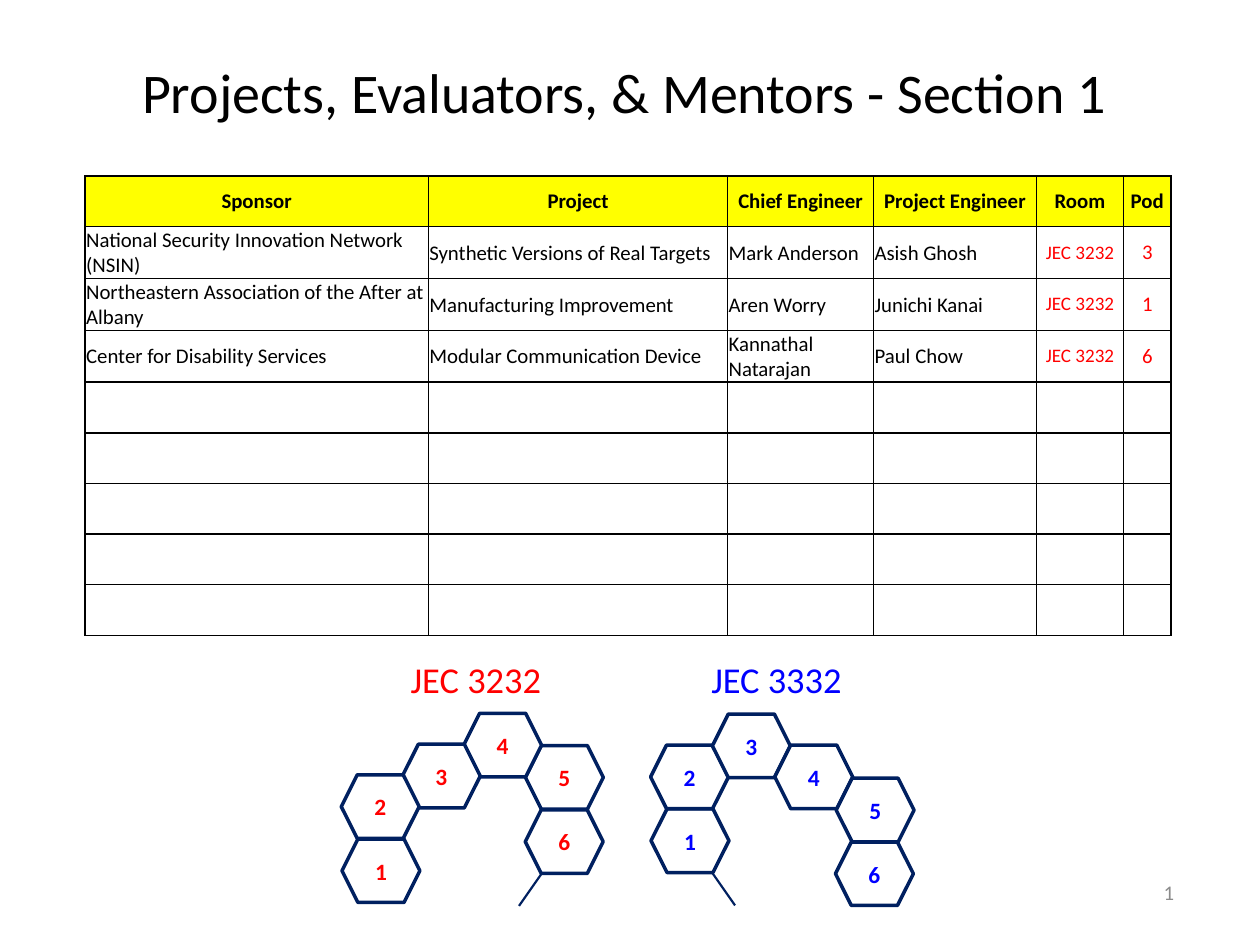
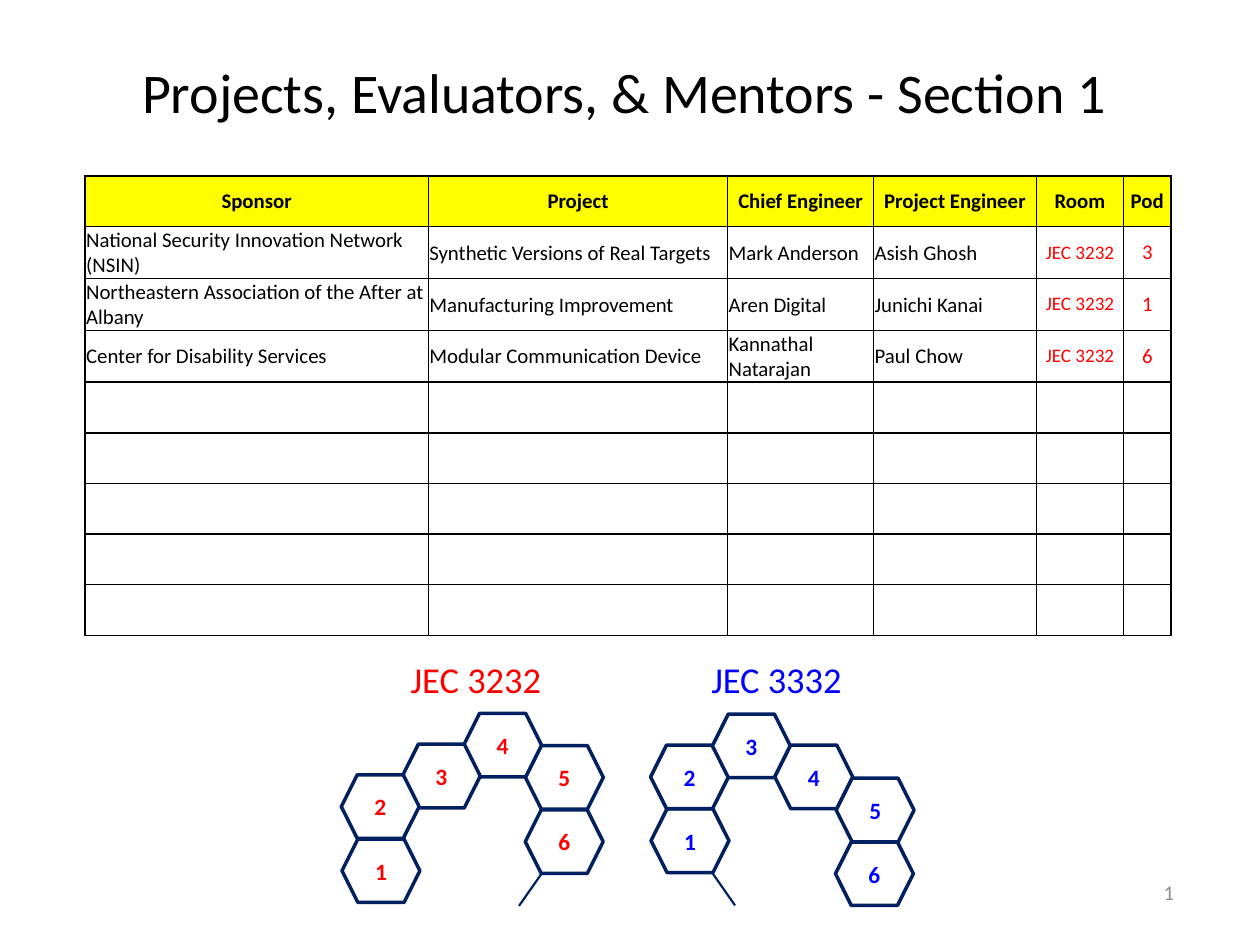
Worry: Worry -> Digital (800, 305)
